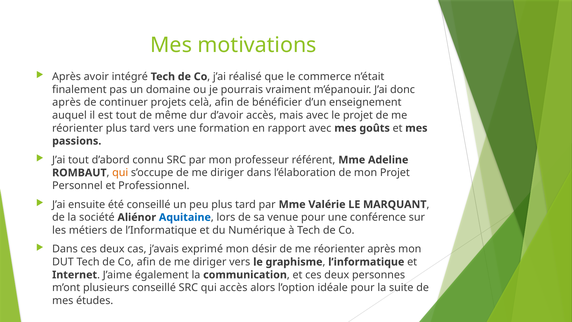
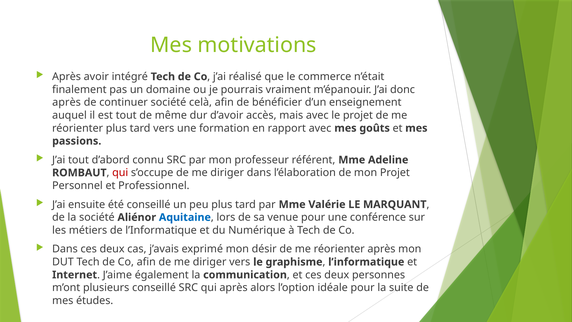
continuer projets: projets -> société (168, 102)
qui colour: orange -> red (120, 173)
qui accès: accès -> après (234, 288)
